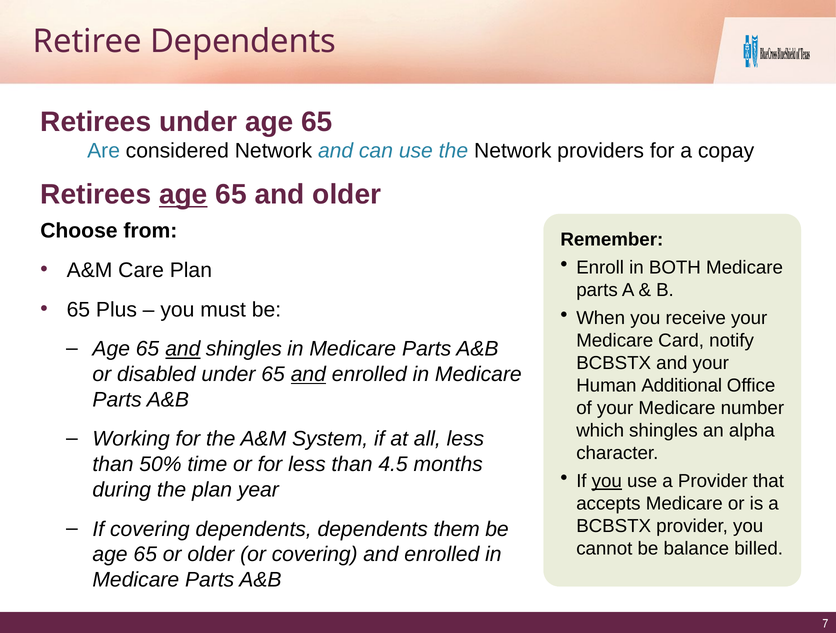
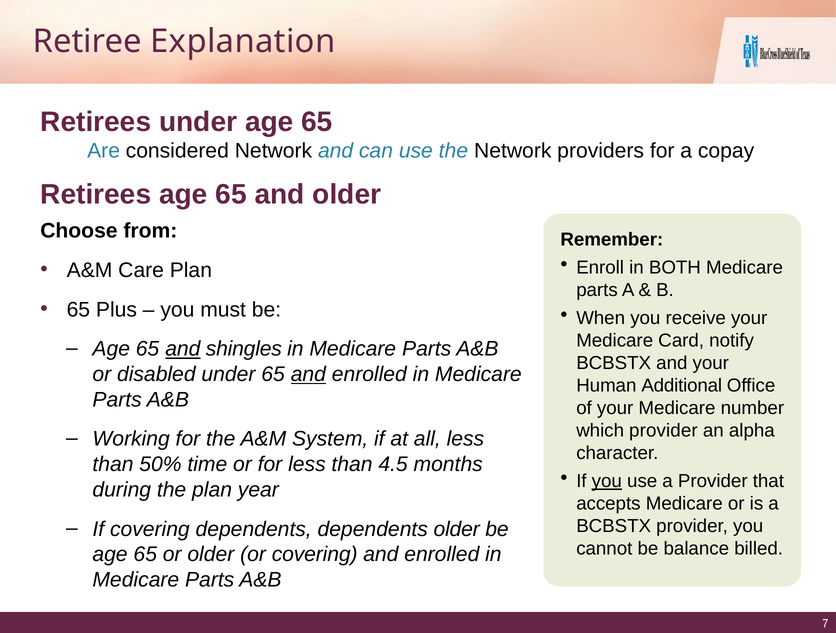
Retiree Dependents: Dependents -> Explanation (243, 41)
age underline: present -> none (183, 195)
which shingles: shingles -> provider (663, 431)
dependents them: them -> older (457, 529)
